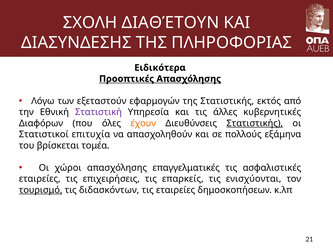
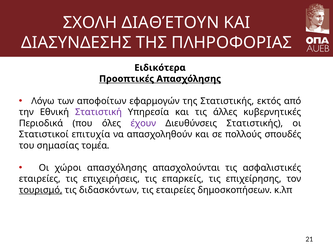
εξεταστούν: εξεταστούν -> αποφοίτων (102, 101)
Διαφόρων: Διαφόρων -> Περιοδικά (41, 123)
έχουν colour: orange -> purple (143, 123)
Στατιστικής underline: present -> none (255, 123)
εξάμηνα: εξάμηνα -> σπουδές (283, 134)
βρίσκεται: βρίσκεται -> σημασίας (58, 145)
επαγγελματικές: επαγγελματικές -> απασχολούνται (186, 168)
ενισχύονται: ενισχύονται -> επιχείρησης (254, 179)
